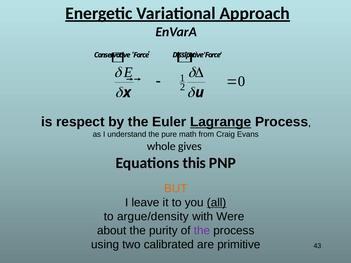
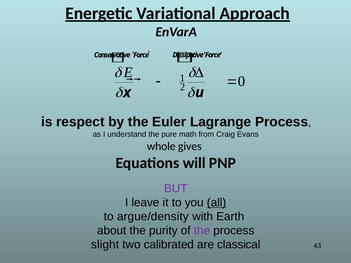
Lagrange underline: present -> none (221, 122)
this: this -> will (194, 163)
BUT colour: orange -> purple (176, 189)
Were: Were -> Earth (230, 217)
using: using -> slight (105, 245)
primitive: primitive -> classical (239, 245)
